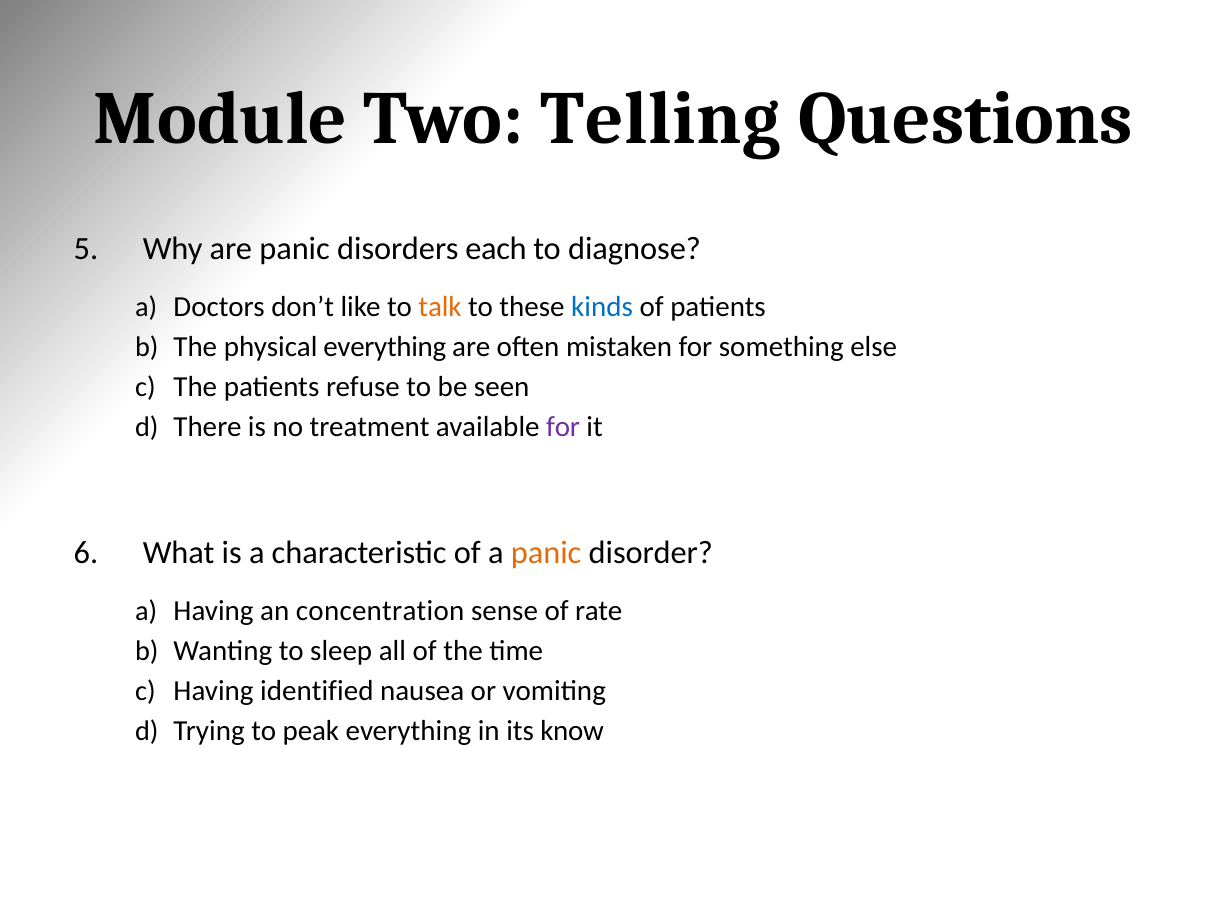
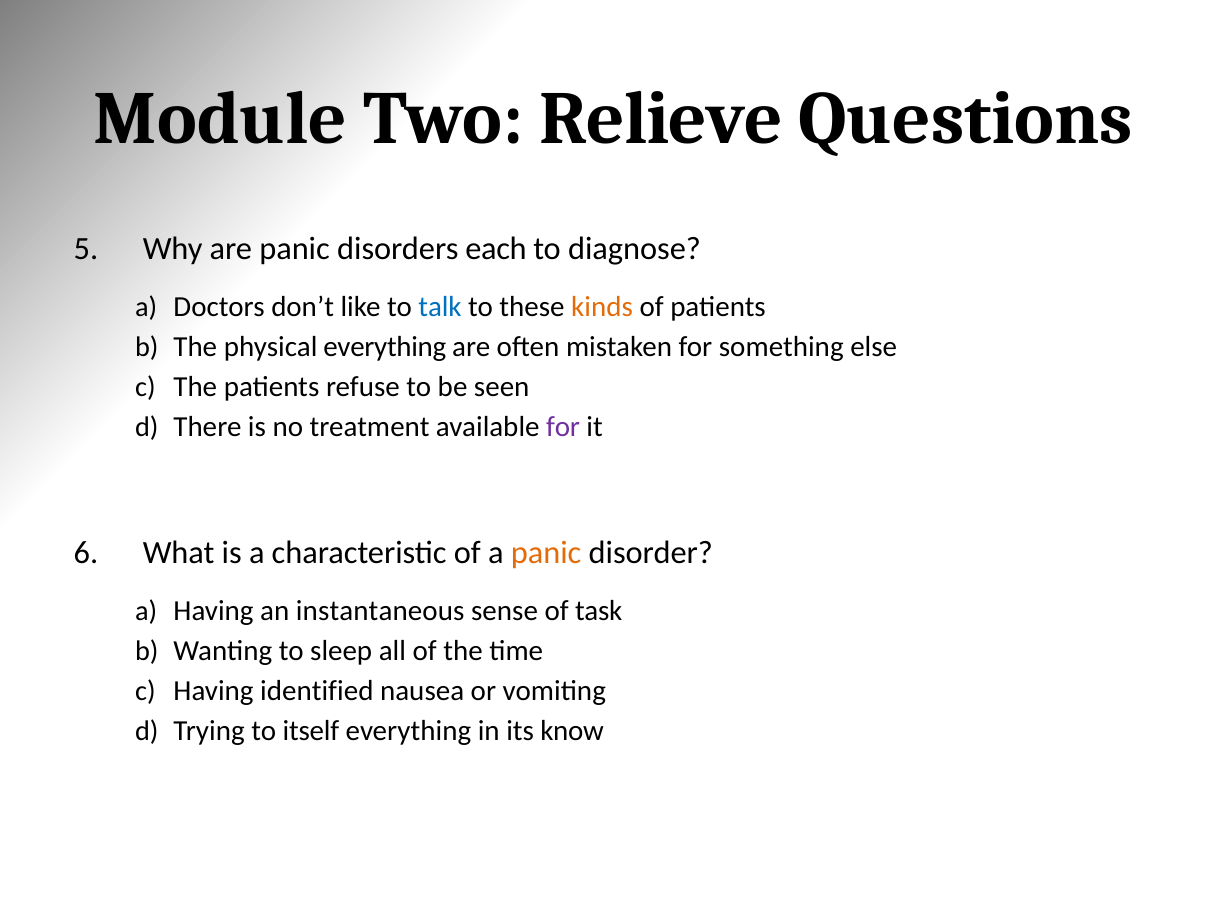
Telling: Telling -> Relieve (661, 119)
talk colour: orange -> blue (440, 307)
kinds colour: blue -> orange (602, 307)
concentration: concentration -> instantaneous (380, 611)
rate: rate -> task (599, 611)
peak: peak -> itself (311, 731)
